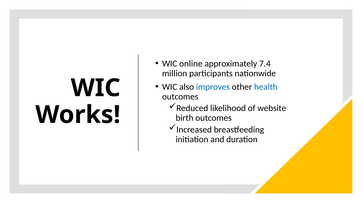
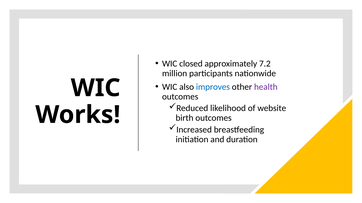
online: online -> closed (191, 64)
7.4: 7.4 -> 7.2 (265, 64)
health colour: blue -> purple (266, 87)
